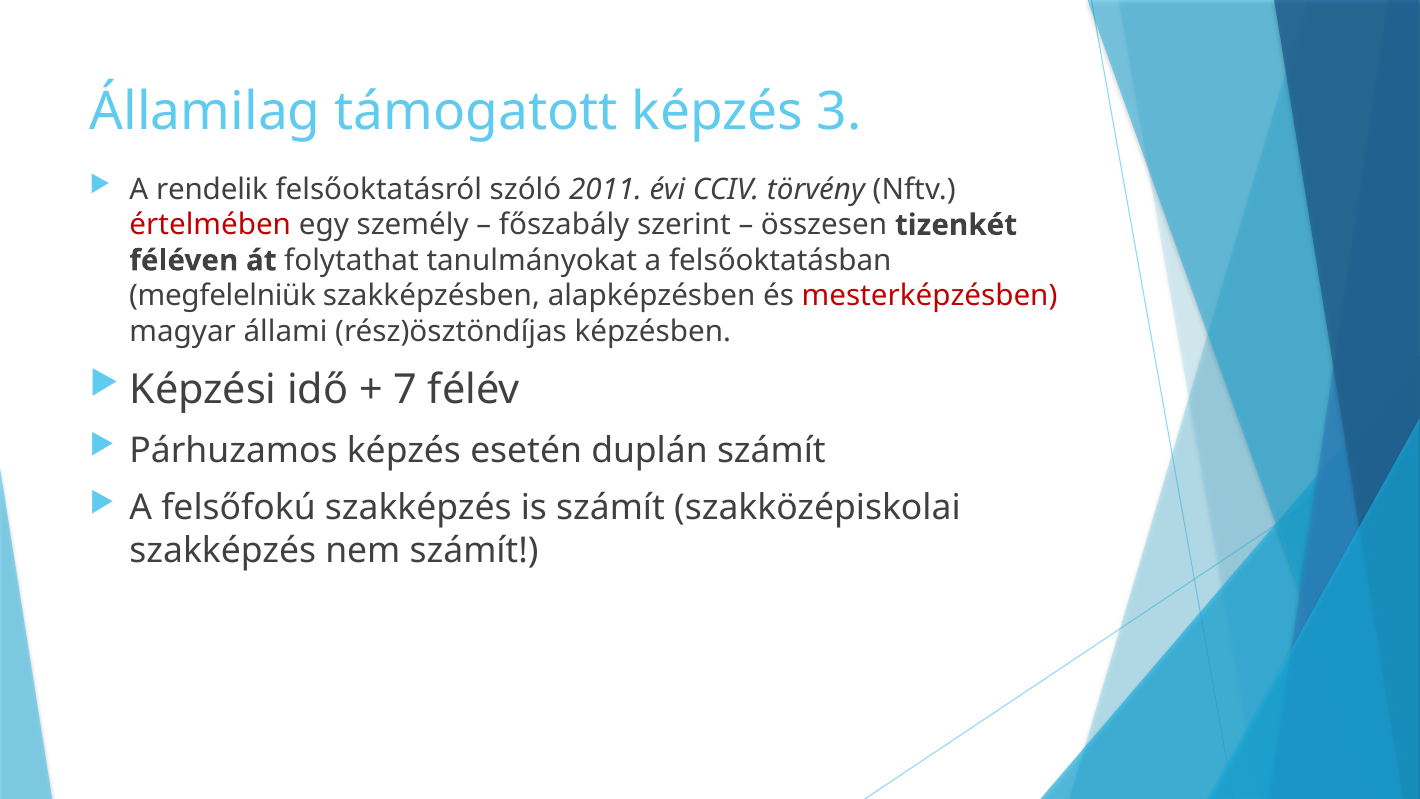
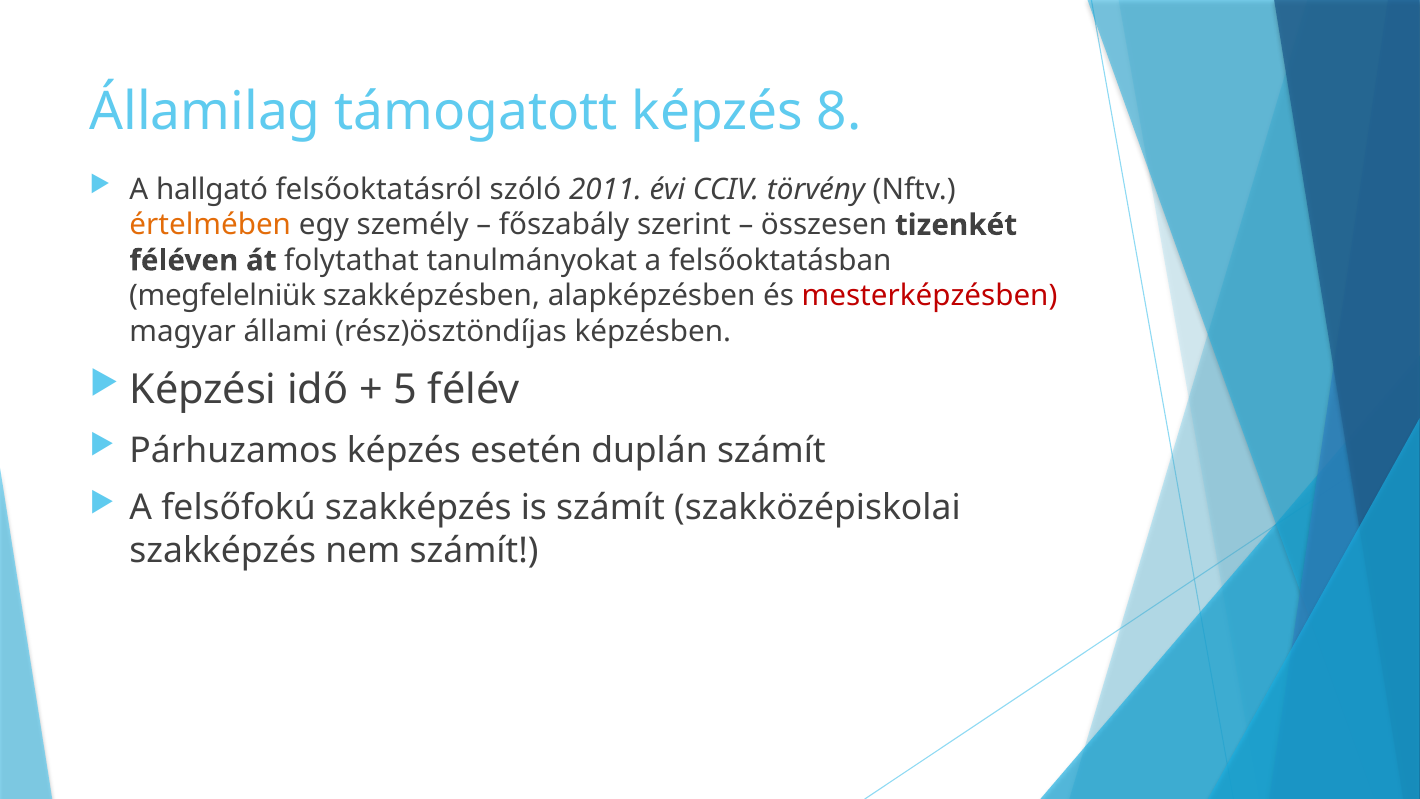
3: 3 -> 8 (839, 112)
rendelik: rendelik -> hallgató (212, 189)
értelmében colour: red -> orange (210, 225)
7: 7 -> 5 (405, 390)
